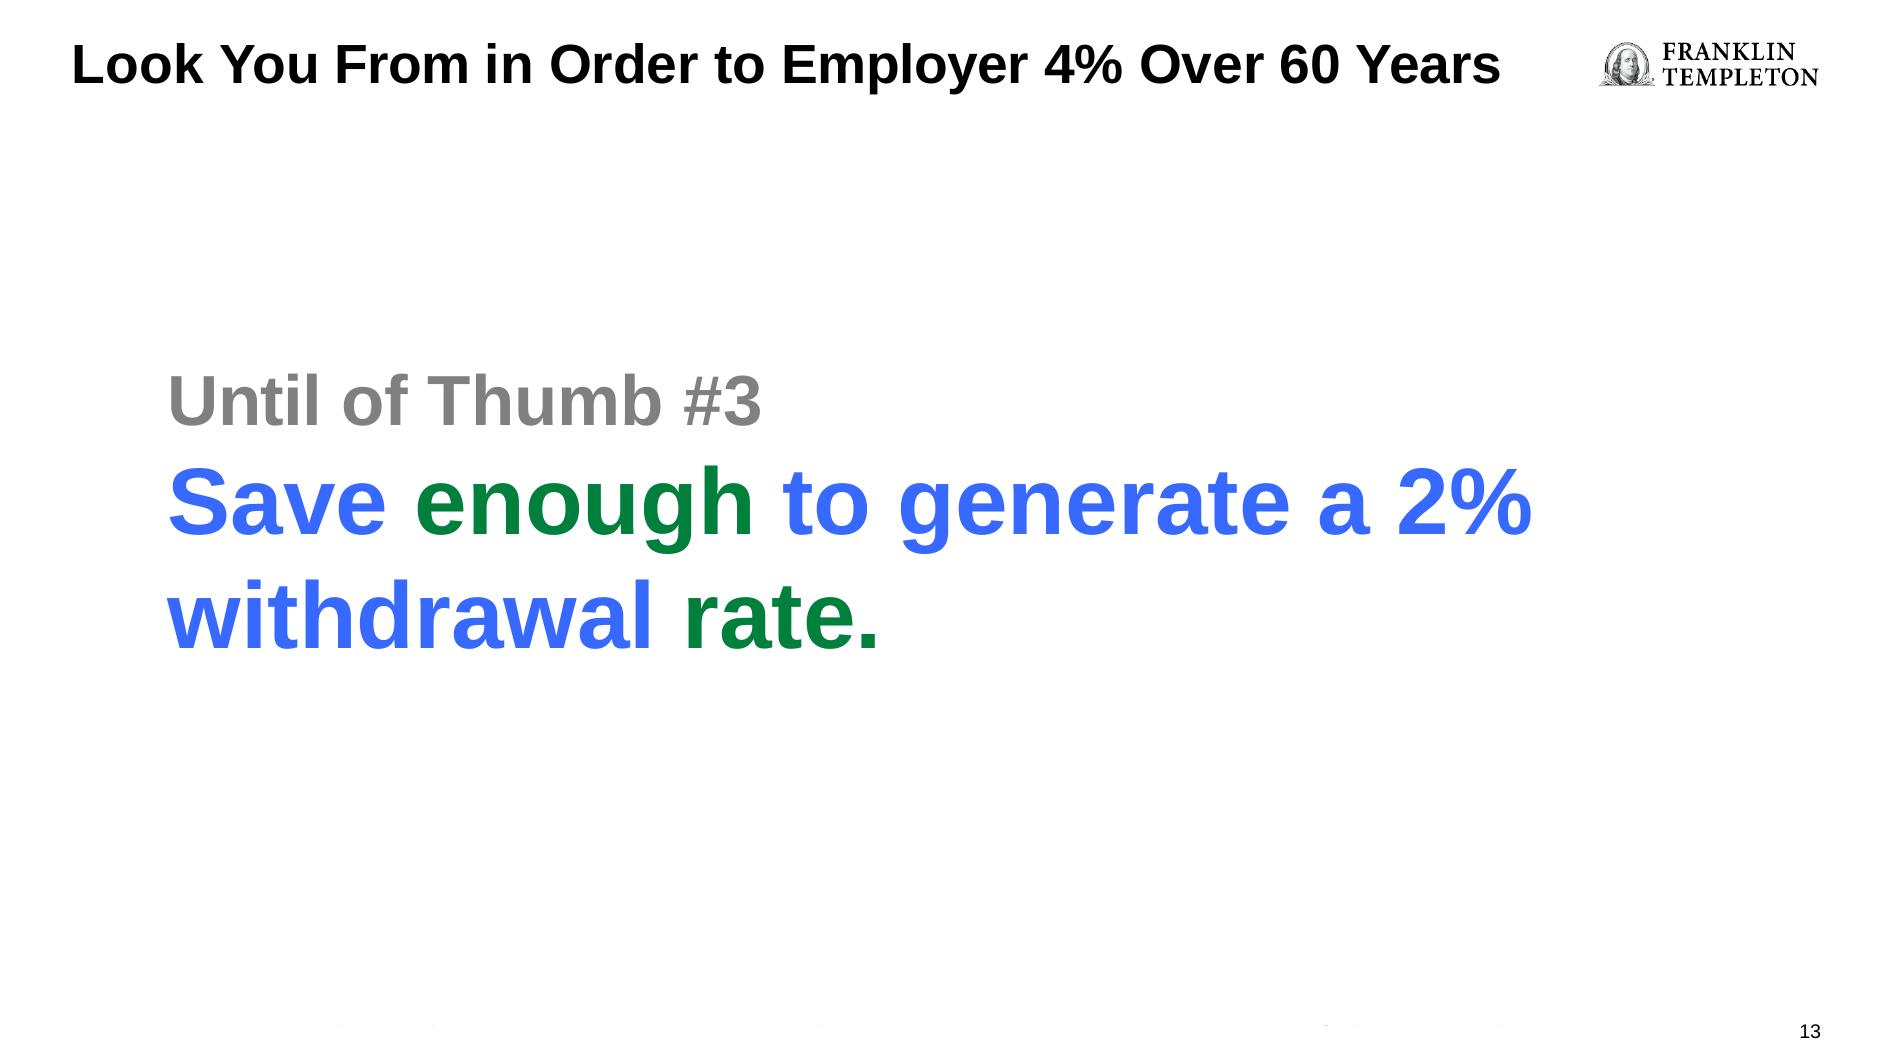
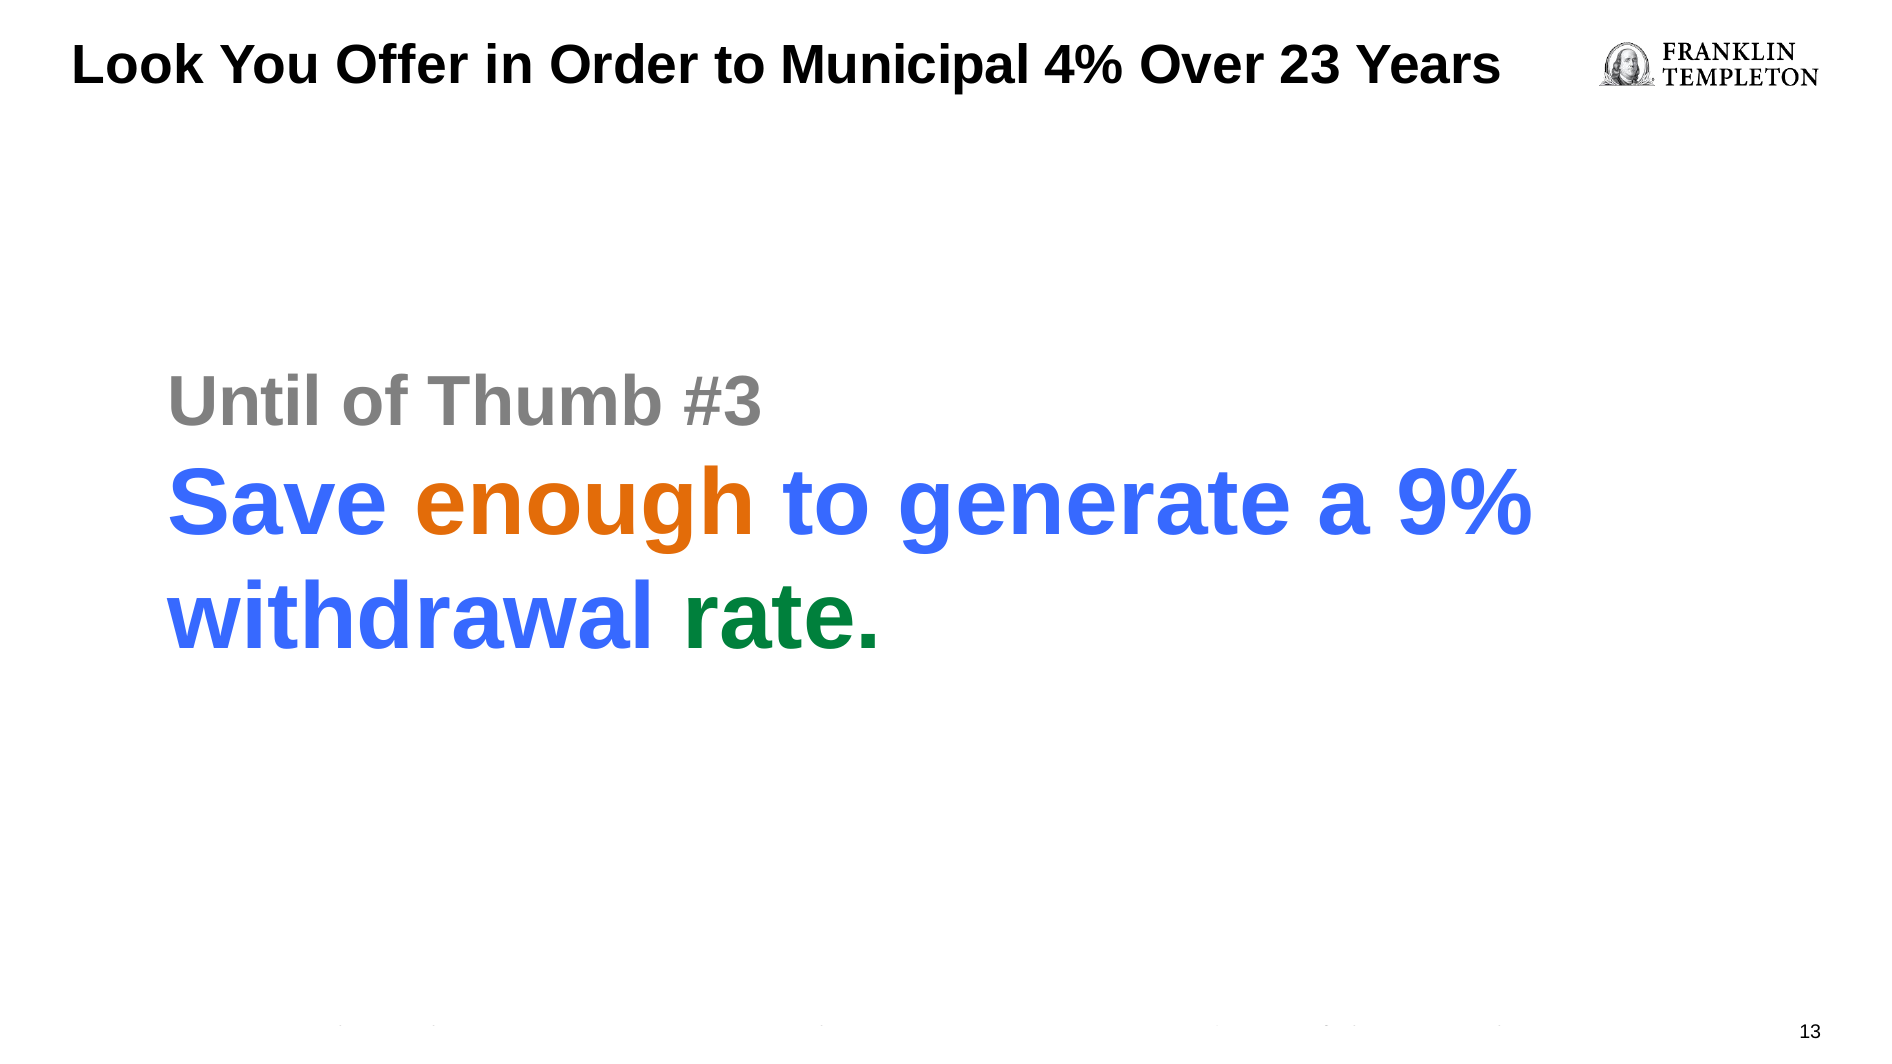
From: From -> Offer (402, 65)
Employer: Employer -> Municipal (905, 65)
60: 60 -> 23 (1310, 65)
enough colour: green -> orange (585, 504)
2%: 2% -> 9% (1465, 504)
